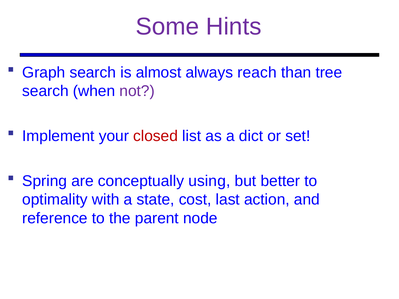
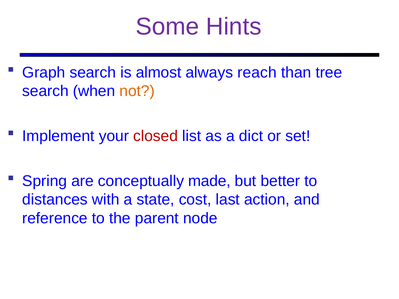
not colour: purple -> orange (137, 91)
using: using -> made (209, 181)
optimality: optimality -> distances (55, 200)
